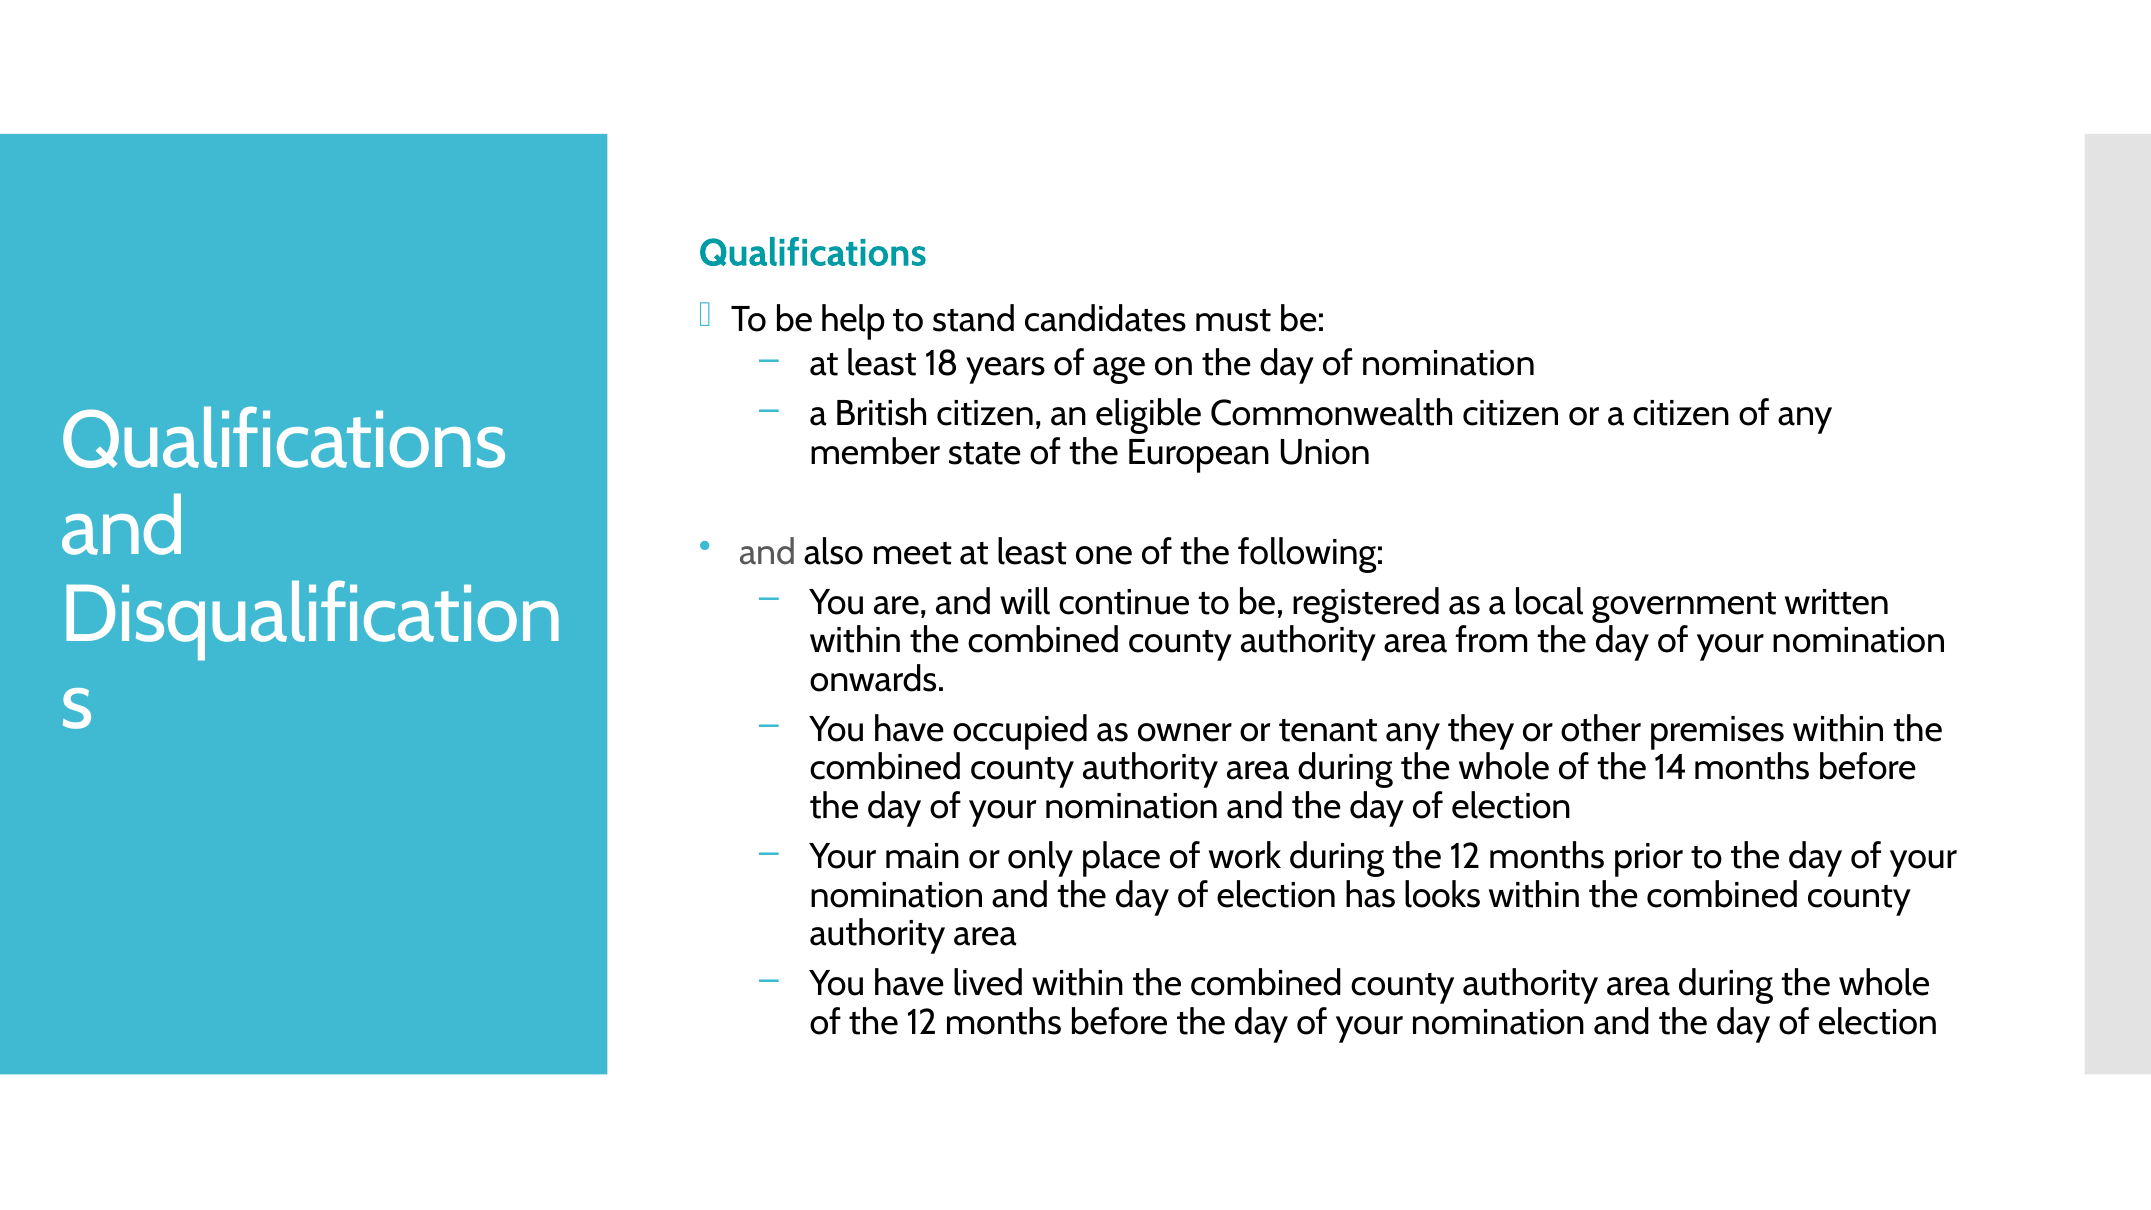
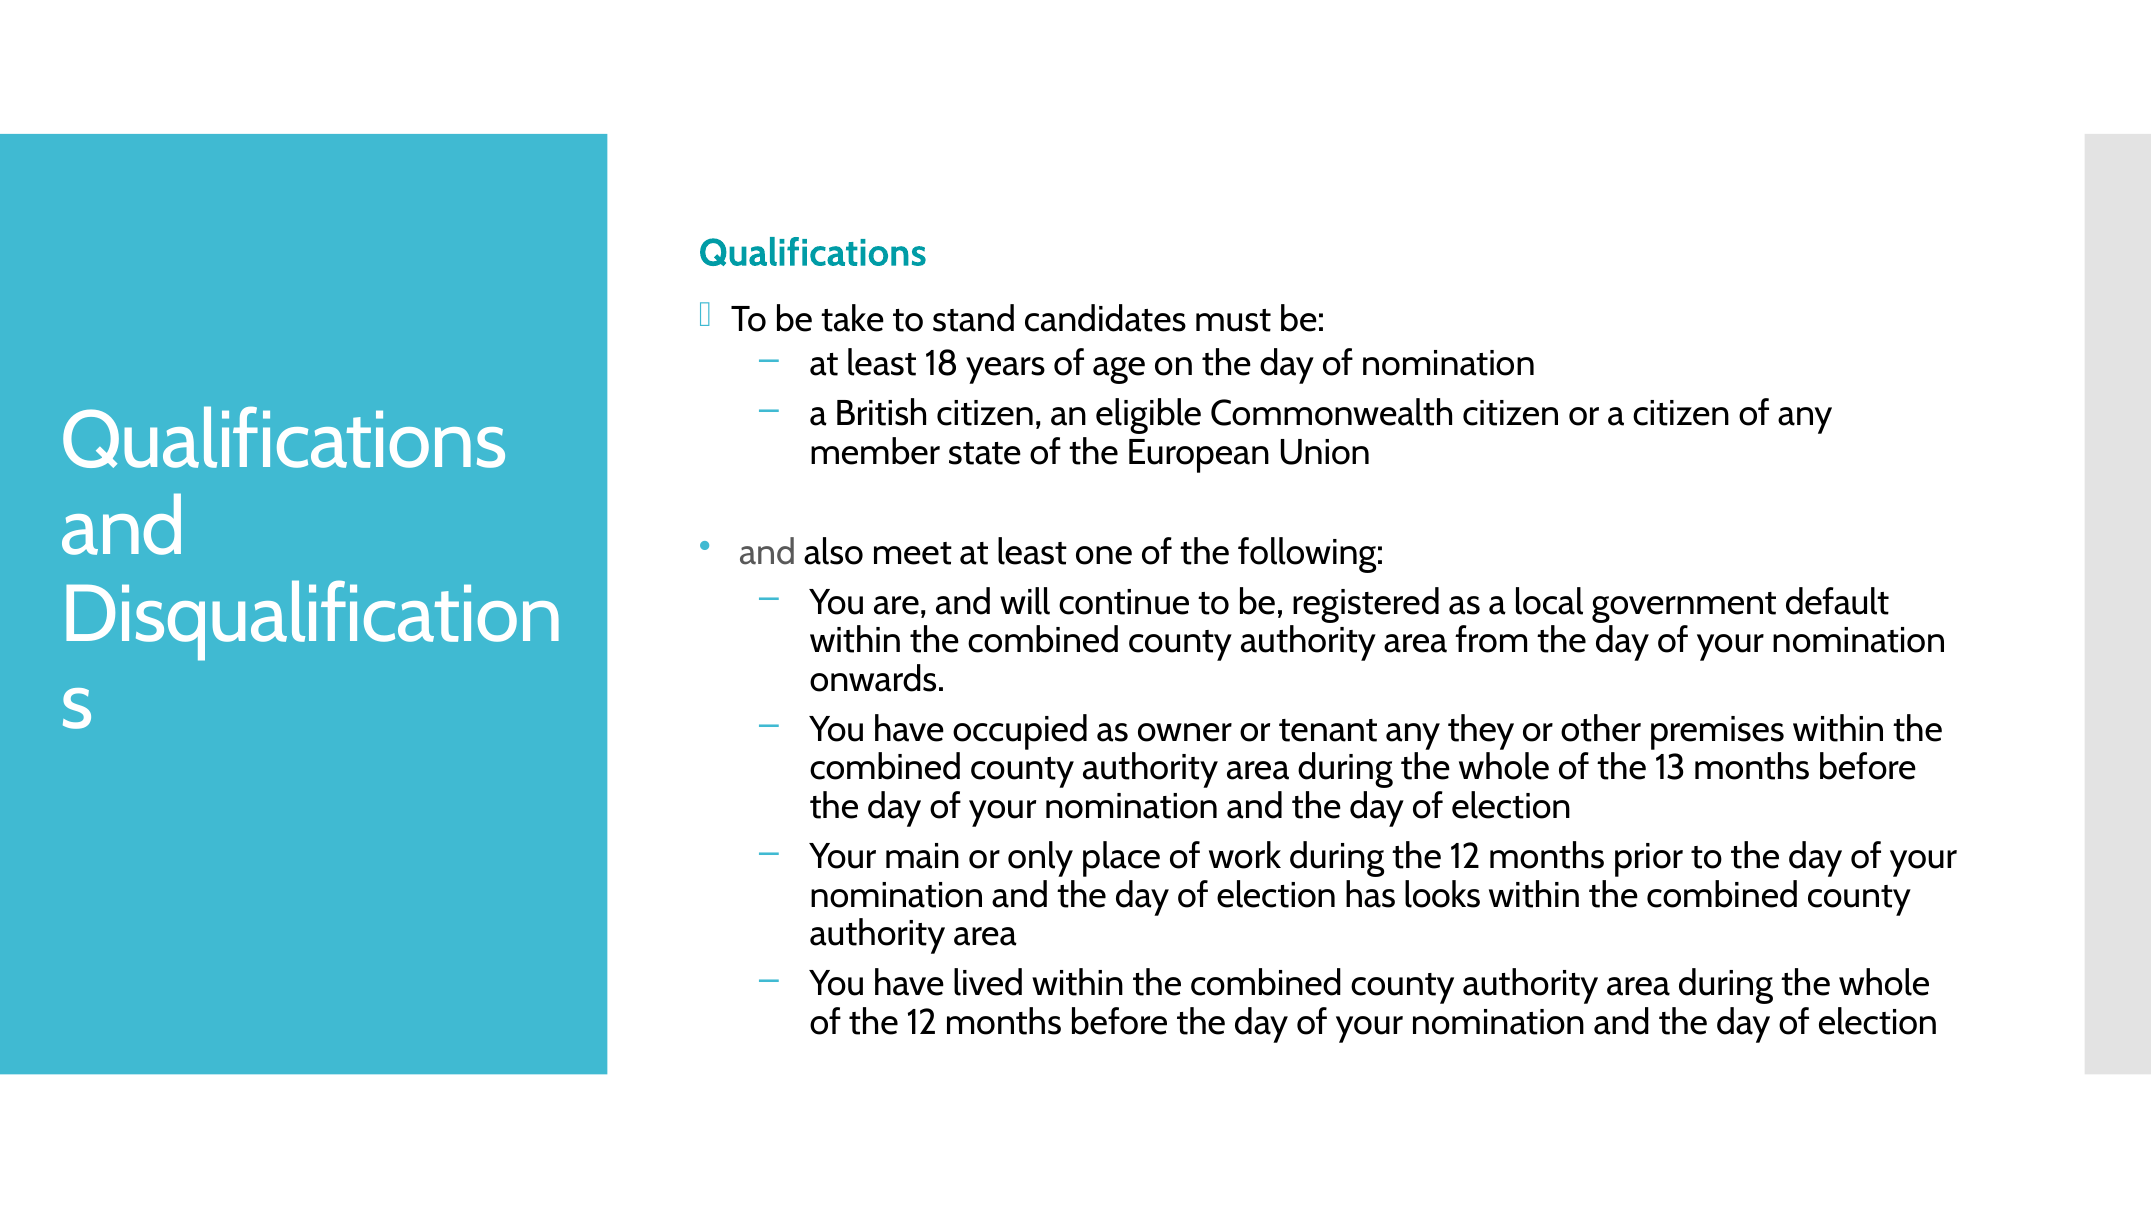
help: help -> take (853, 320)
written: written -> default (1837, 602)
14: 14 -> 13 (1670, 768)
